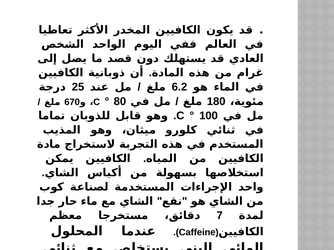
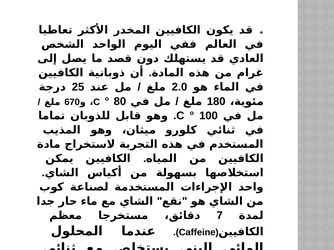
6.2: 6.2 -> 2.0 (179, 87)
